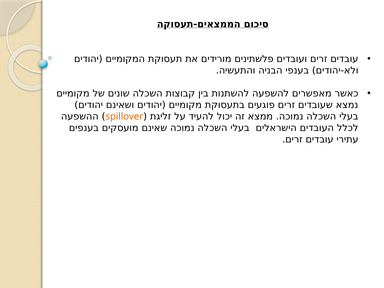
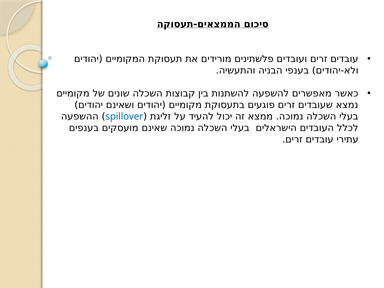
spillover colour: orange -> blue (124, 116)
